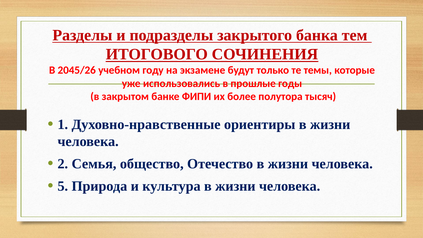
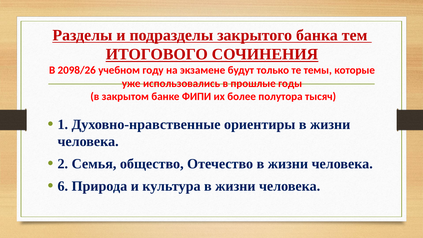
2045/26: 2045/26 -> 2098/26 (77, 70)
5: 5 -> 6 (63, 186)
